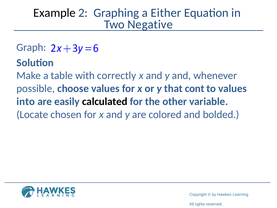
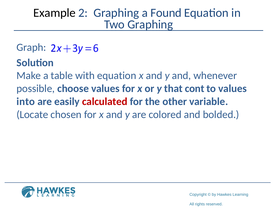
Either: Either -> Found (166, 13)
Two Negative: Negative -> Graphing (150, 24)
with correctly: correctly -> equation (117, 76)
calculated colour: black -> red (105, 101)
